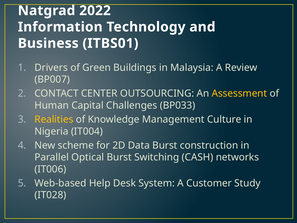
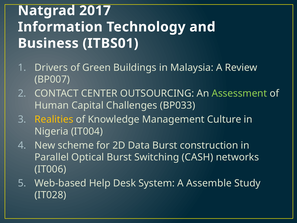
2022: 2022 -> 2017 (95, 11)
Assessment colour: yellow -> light green (239, 93)
Customer: Customer -> Assemble (209, 183)
